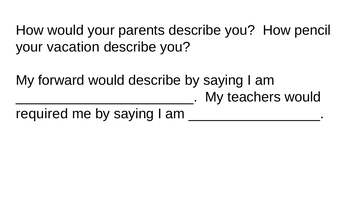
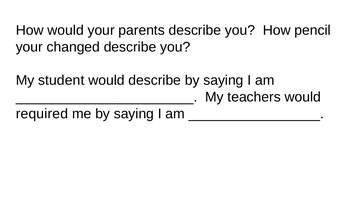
vacation: vacation -> changed (73, 47)
forward: forward -> student (61, 80)
